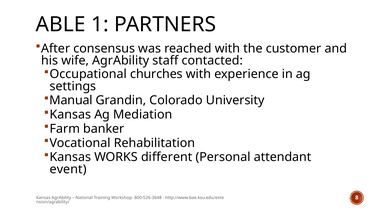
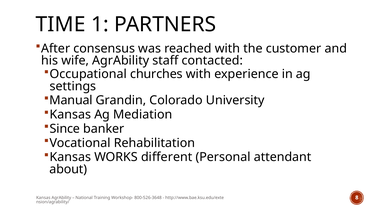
ABLE: ABLE -> TIME (61, 24)
Farm: Farm -> Since (65, 129)
event: event -> about (68, 169)
